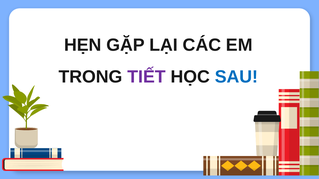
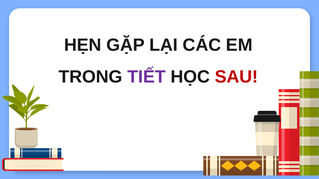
SAU colour: blue -> red (236, 77)
